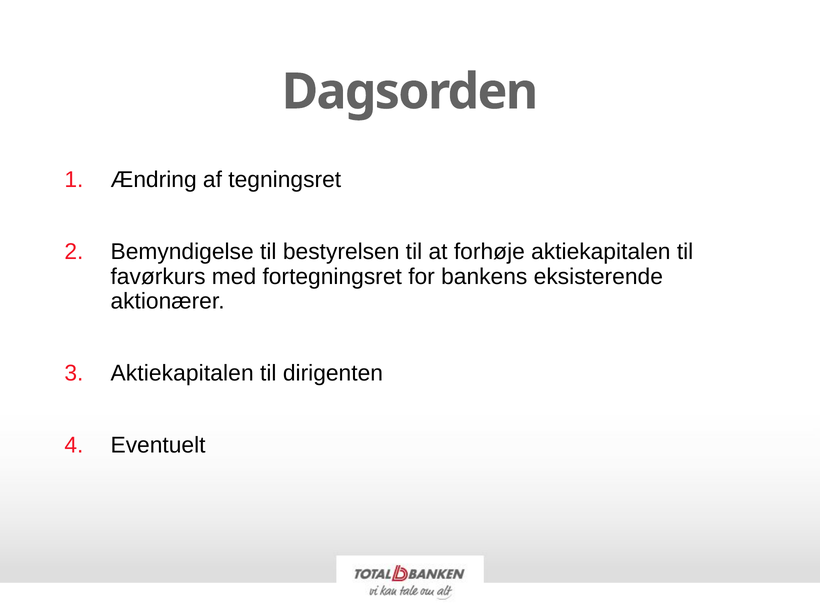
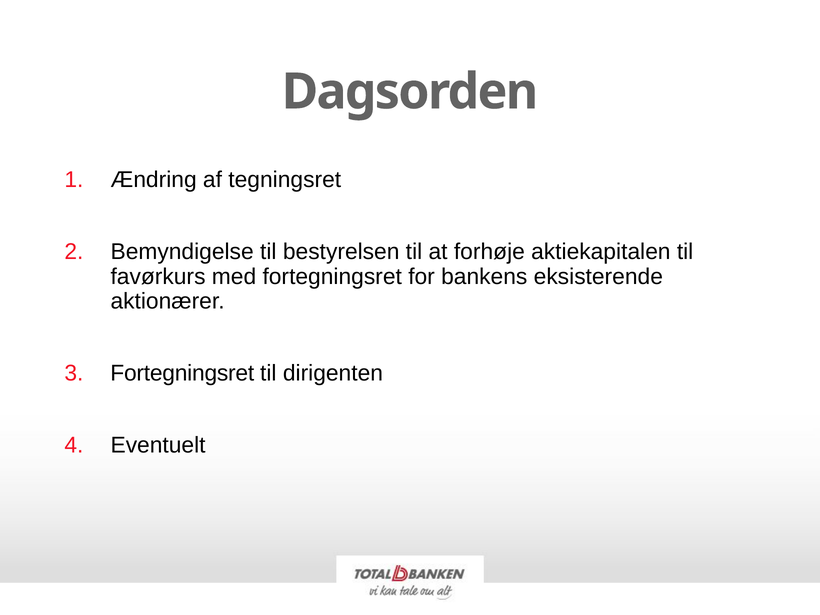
Aktiekapitalen: Aktiekapitalen -> Fortegningsret (182, 373)
